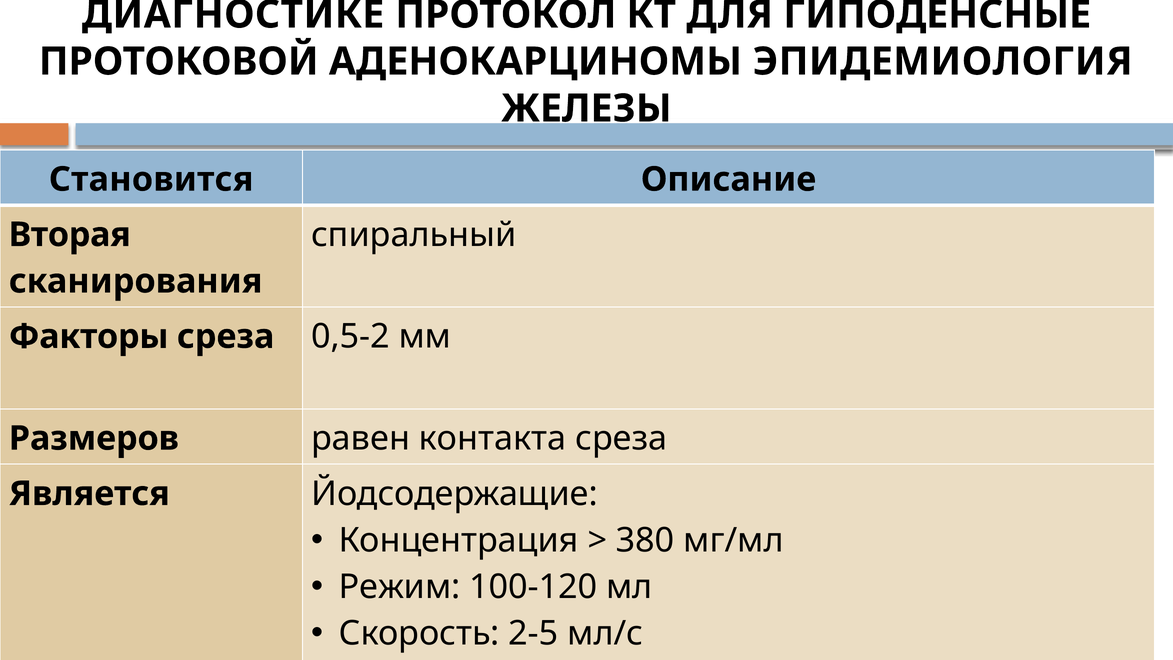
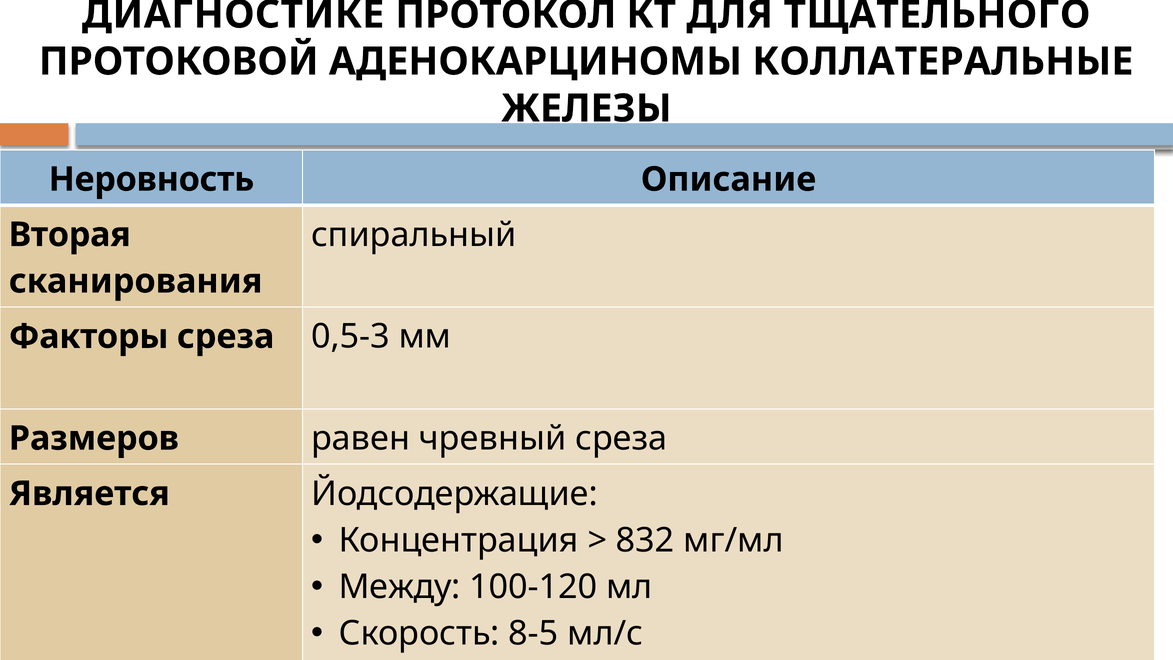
ГИПОДЕНСНЫЕ: ГИПОДЕНСНЫЕ -> ТЩАТЕЛЬНОГО (937, 15)
ЭПИДЕМИОЛОГИЯ: ЭПИДЕМИОЛОГИЯ -> КОЛЛАТЕРАЛЬНЫЕ (943, 62)
Становится: Становится -> Неровность (151, 179)
0,5-2: 0,5-2 -> 0,5-3 (351, 336)
контакта: контакта -> чревный (493, 438)
380: 380 -> 832 (645, 540)
Режим: Режим -> Между (400, 587)
2-5: 2-5 -> 8-5 (533, 633)
